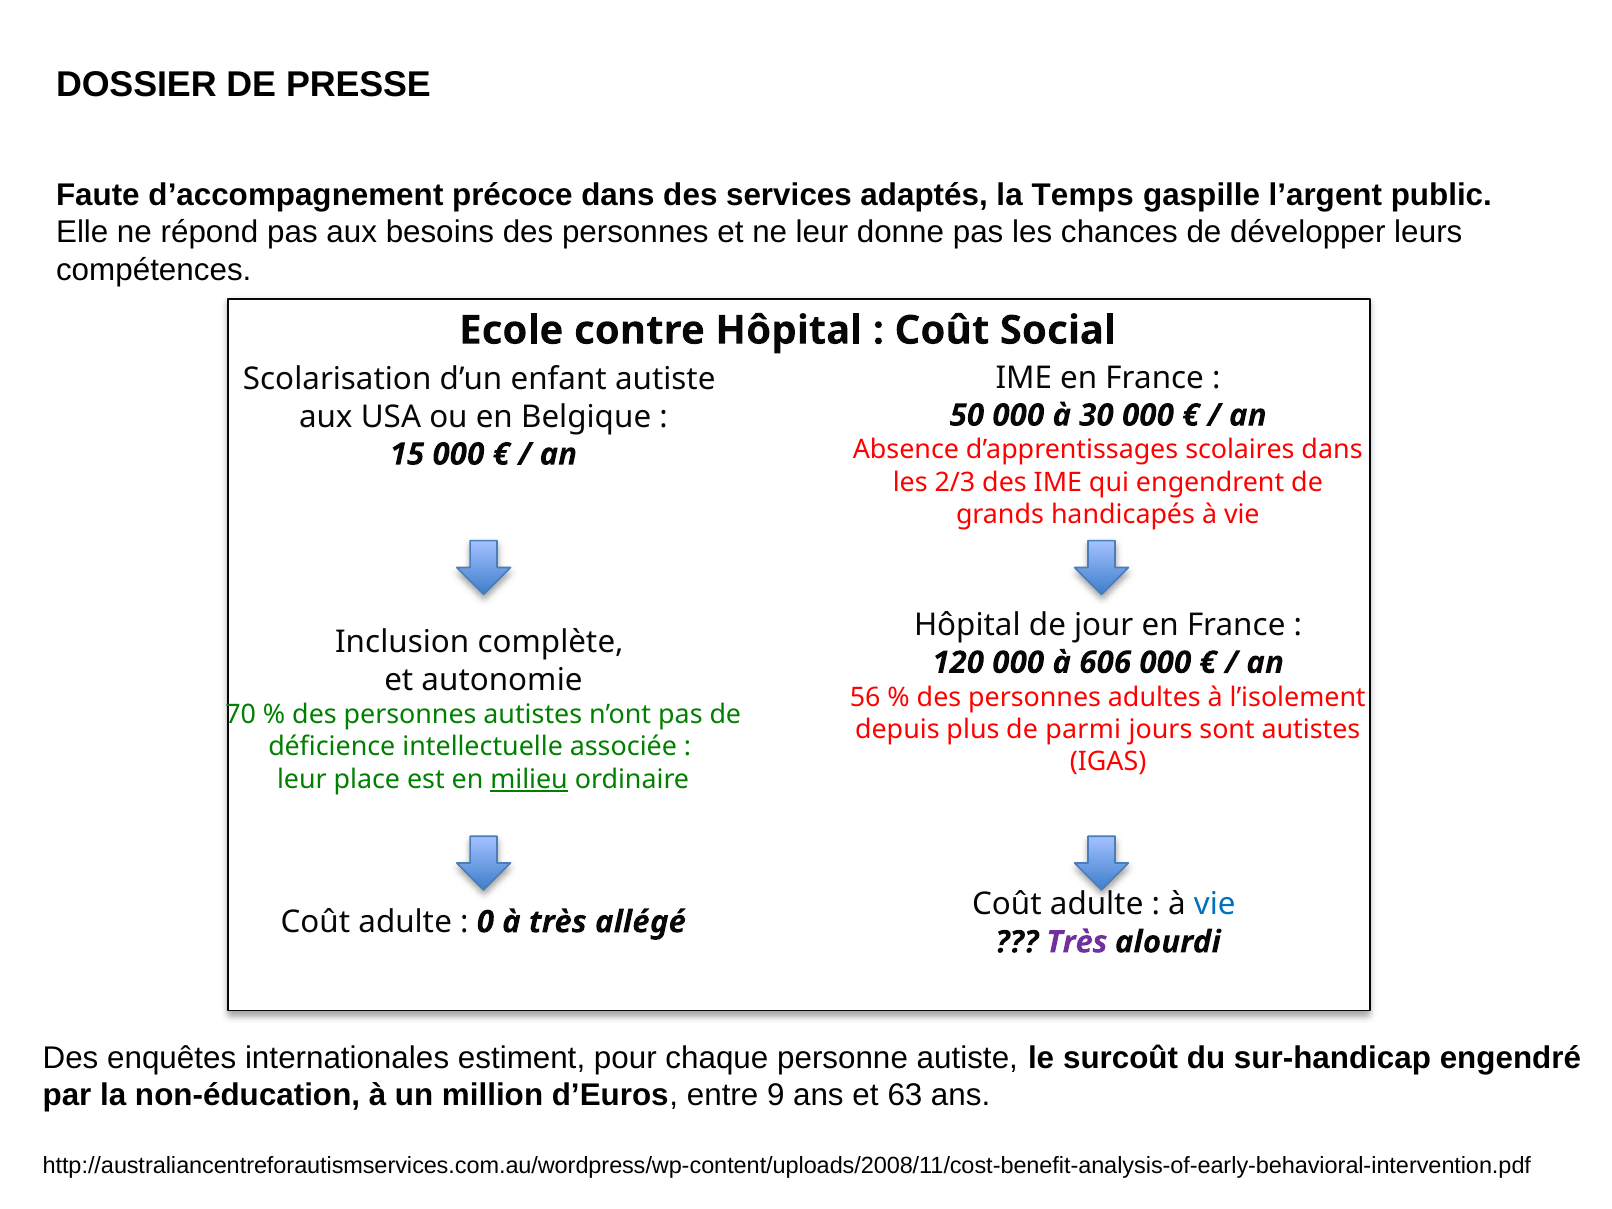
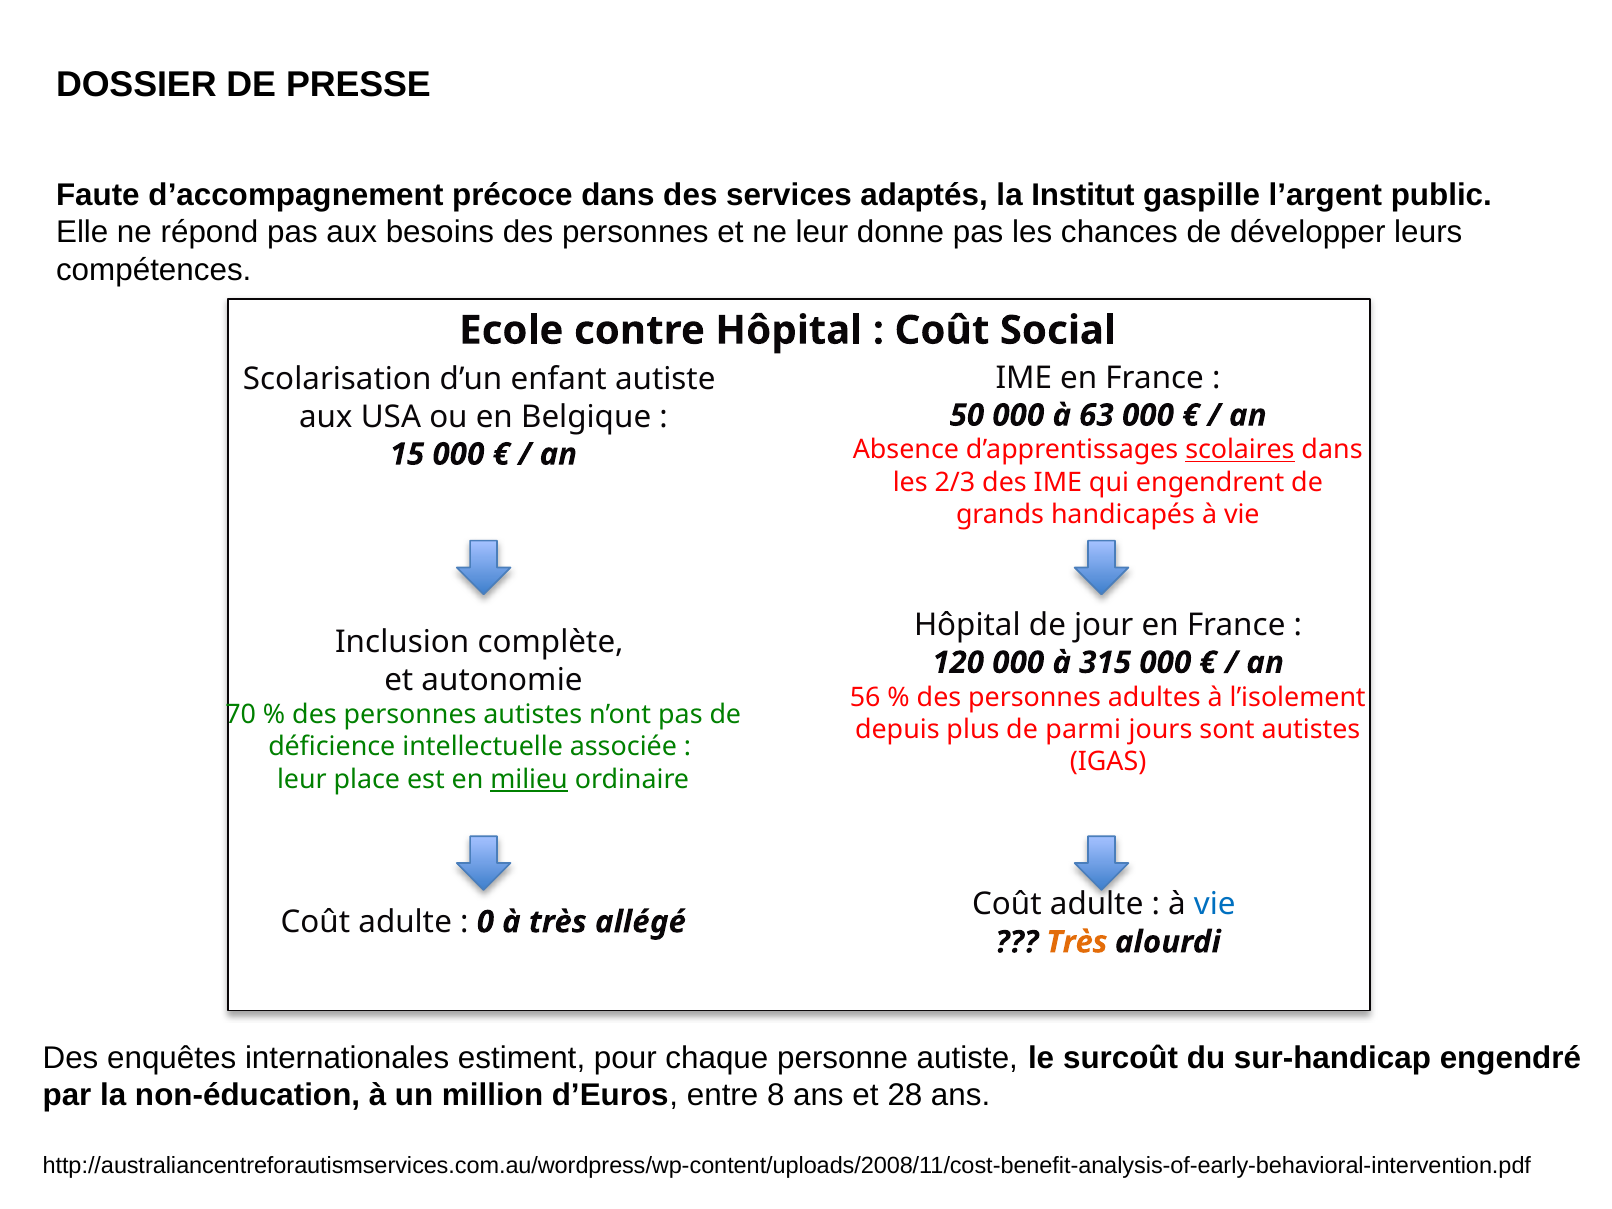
Temps: Temps -> Institut (1083, 195)
30: 30 -> 63 (1096, 415)
scolaires underline: none -> present (1240, 450)
606: 606 -> 315 (1105, 663)
Très colour: purple -> orange (1077, 942)
9: 9 -> 8 (776, 1095)
63: 63 -> 28 (905, 1095)
